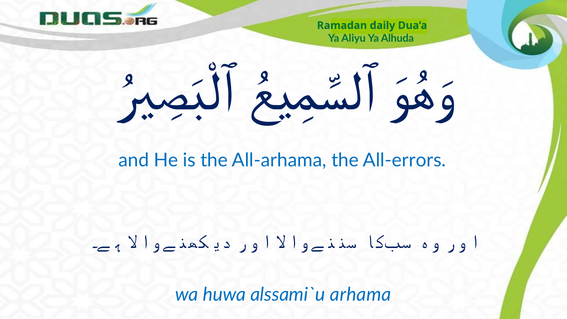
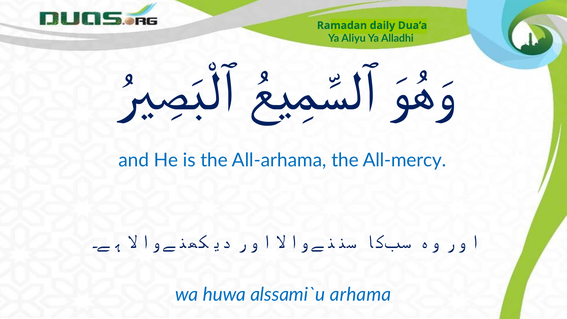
Alhuda: Alhuda -> Alladhi (397, 38)
All-errors: All-errors -> All-mercy (405, 160)
